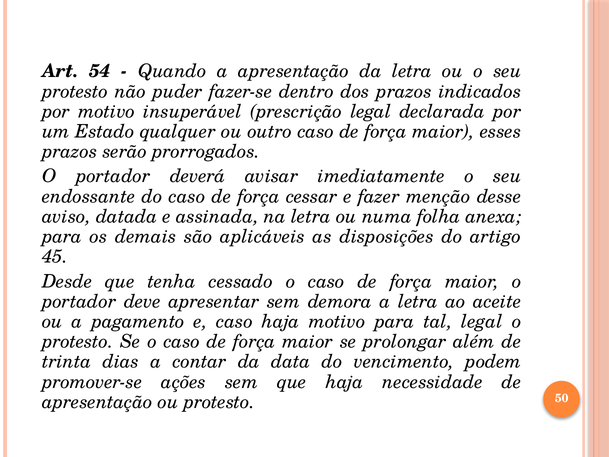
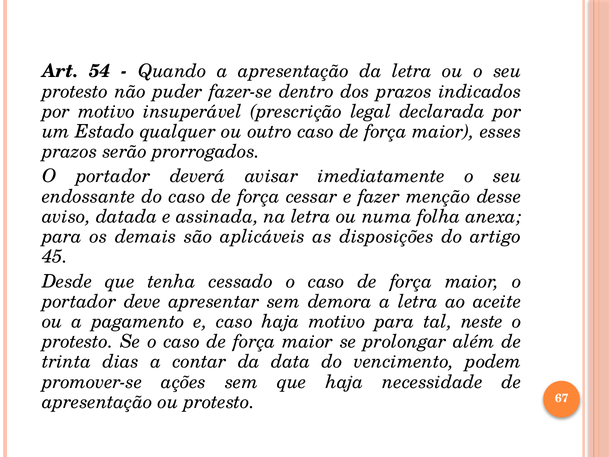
tal legal: legal -> neste (482, 321)
50: 50 -> 67 (562, 398)
